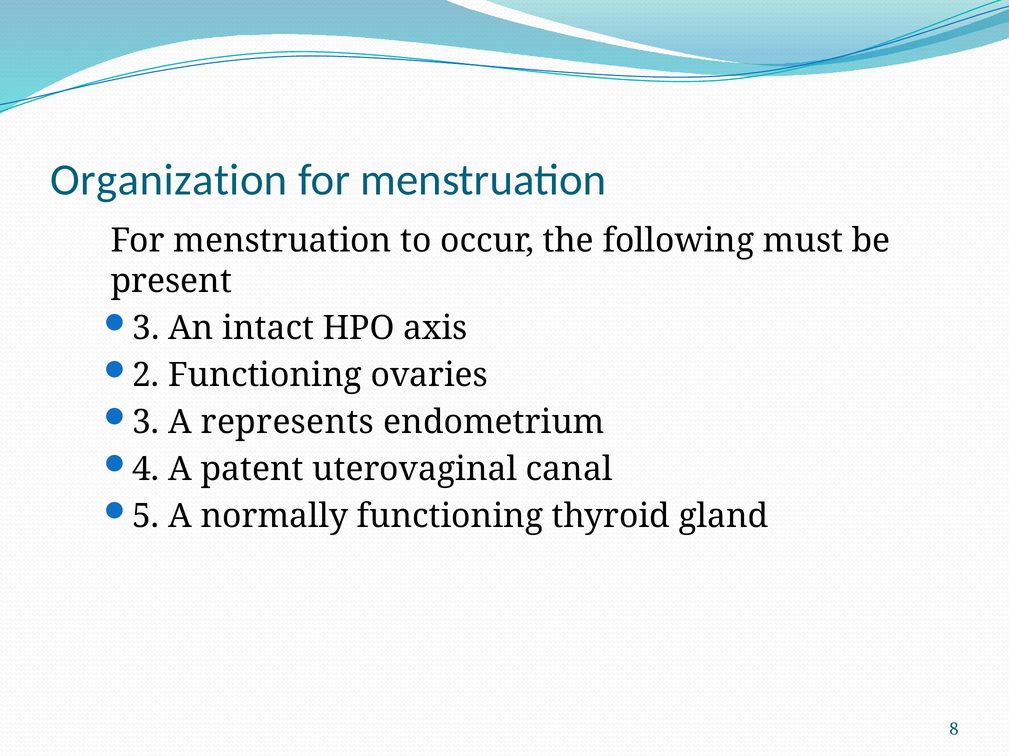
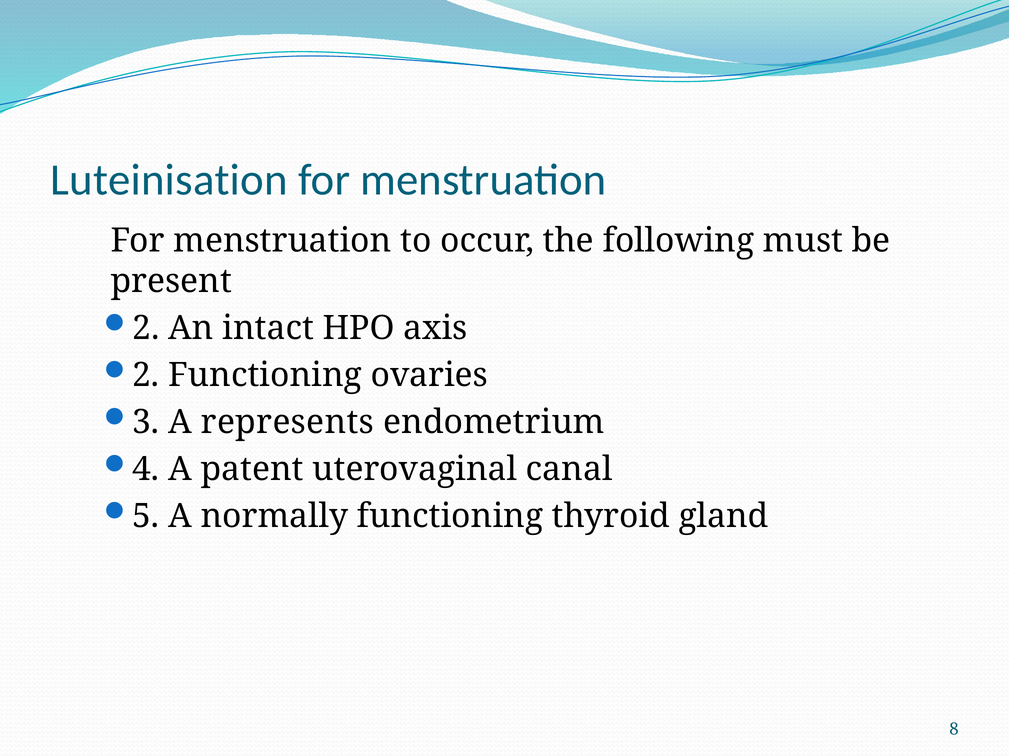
Organization: Organization -> Luteinisation (169, 180)
3: 3 -> 2 (146, 329)
